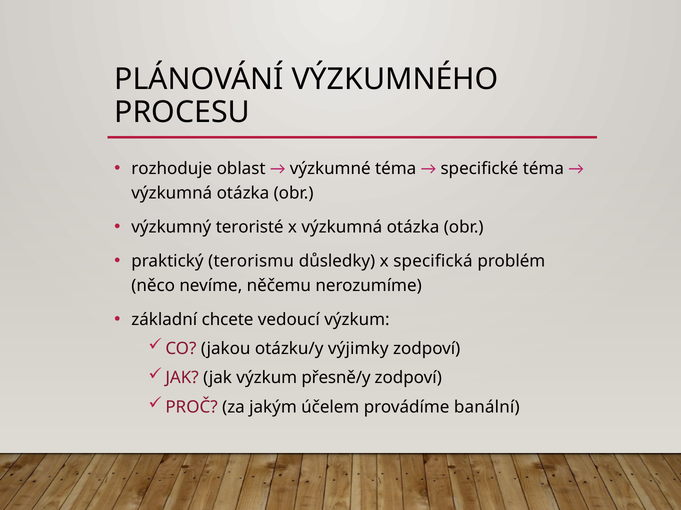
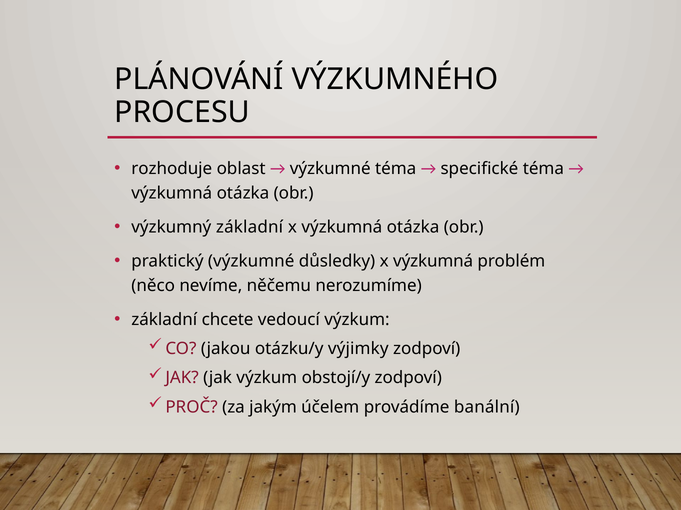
výzkumný teroristé: teroristé -> základní (250, 227)
praktický terorismu: terorismu -> výzkumné (251, 261)
důsledky x specifická: specifická -> výzkumná (433, 261)
přesně/y: přesně/y -> obstojí/y (336, 378)
